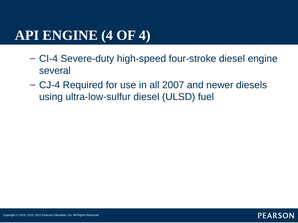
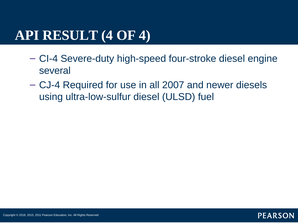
API ENGINE: ENGINE -> RESULT (70, 35)
